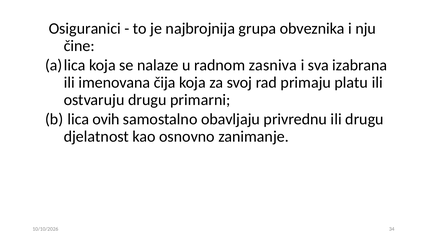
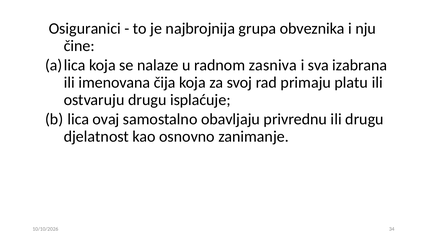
primarni: primarni -> isplaćuje (200, 100)
ovih: ovih -> ovaj (106, 119)
